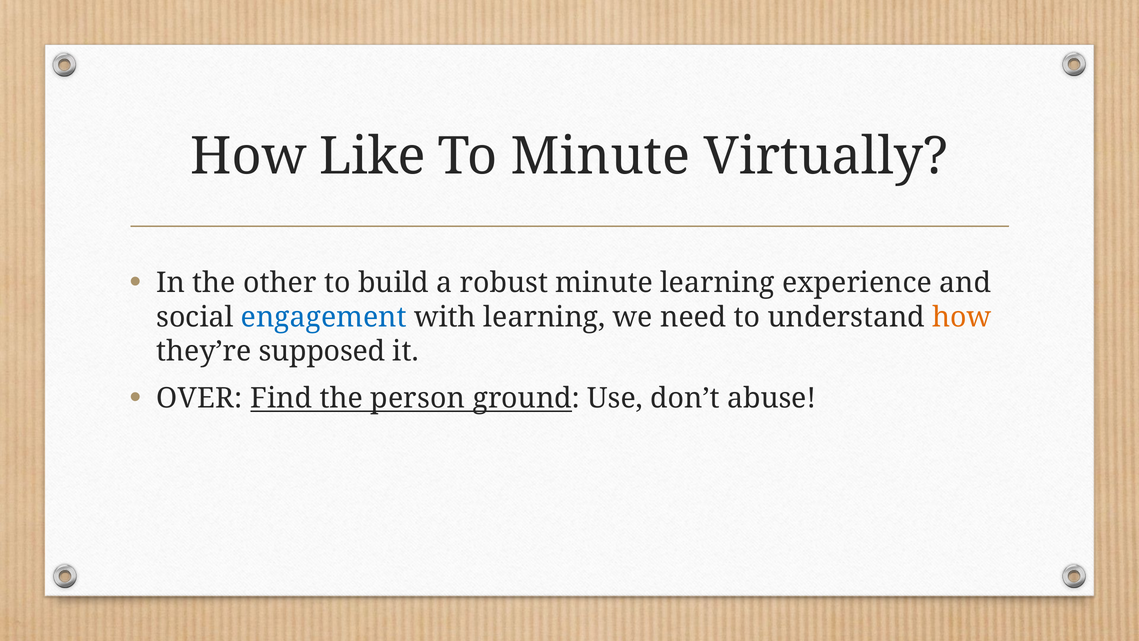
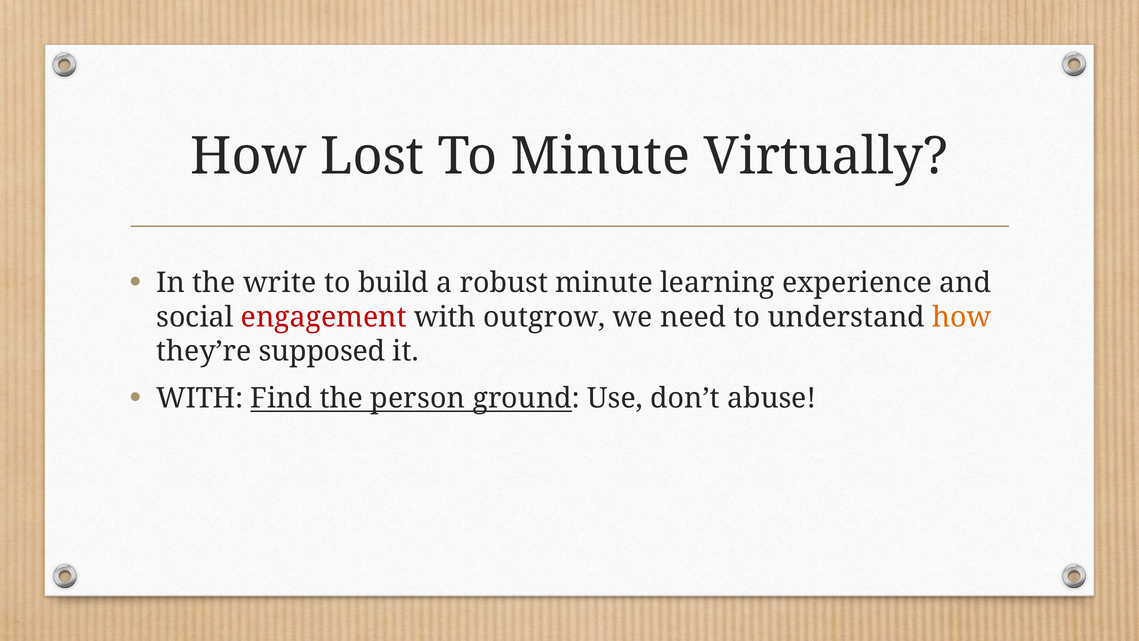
Like: Like -> Lost (372, 156)
other: other -> write (280, 283)
engagement colour: blue -> red (324, 317)
with learning: learning -> outgrow (544, 317)
OVER: OVER -> WITH (200, 398)
